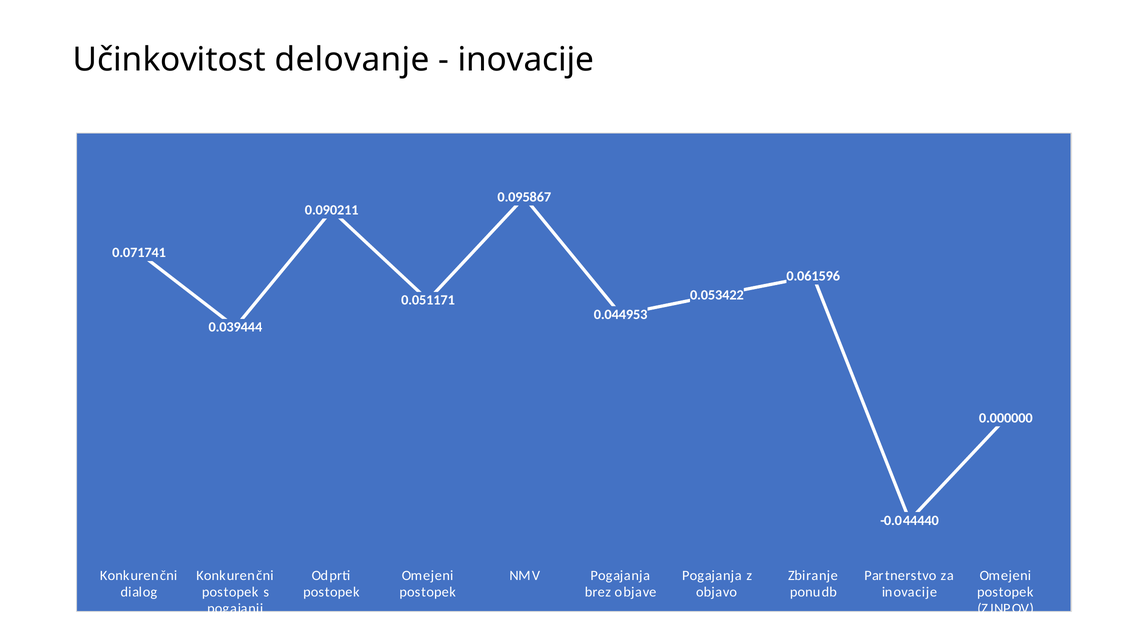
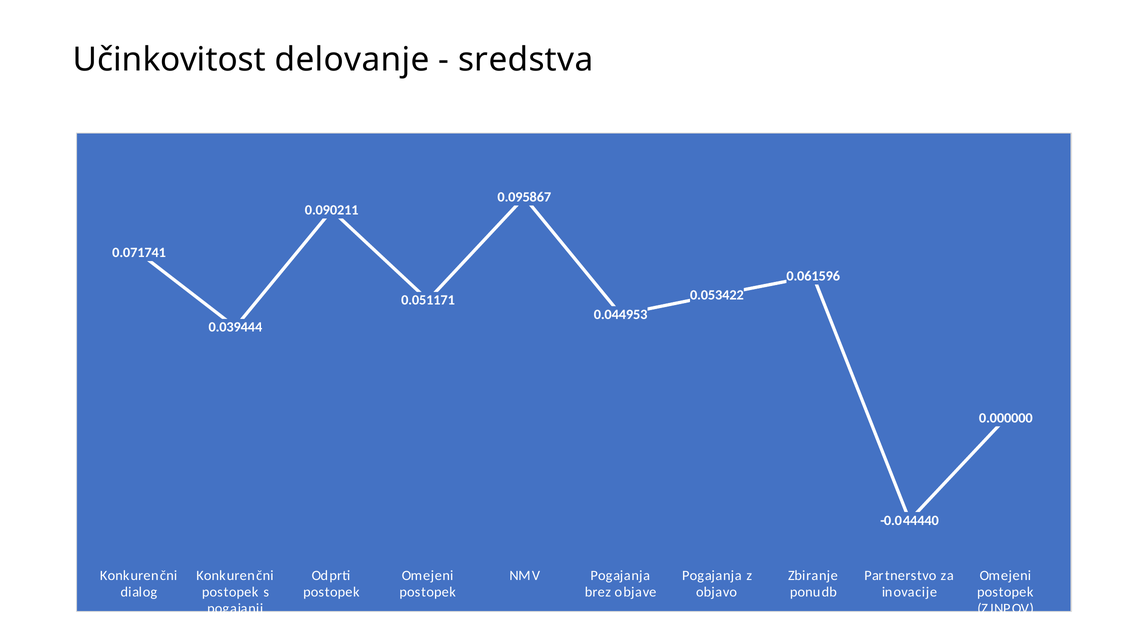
inovacije: inovacije -> sredstva (526, 60)
